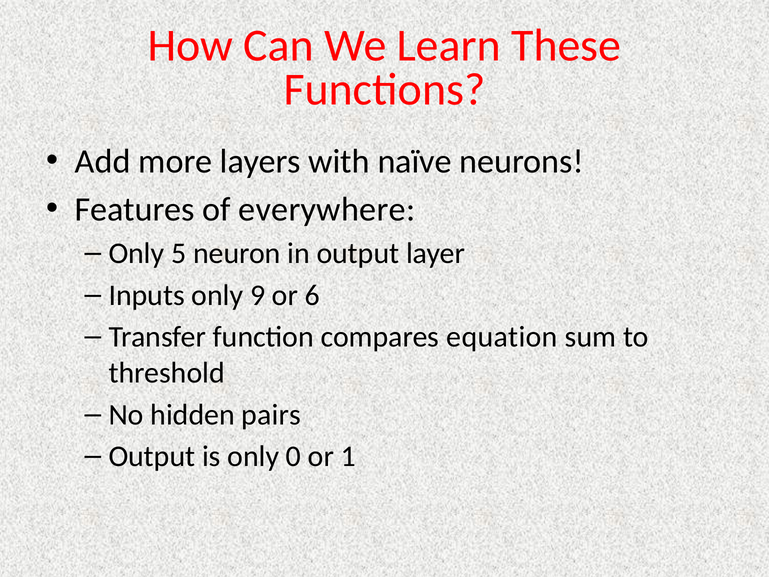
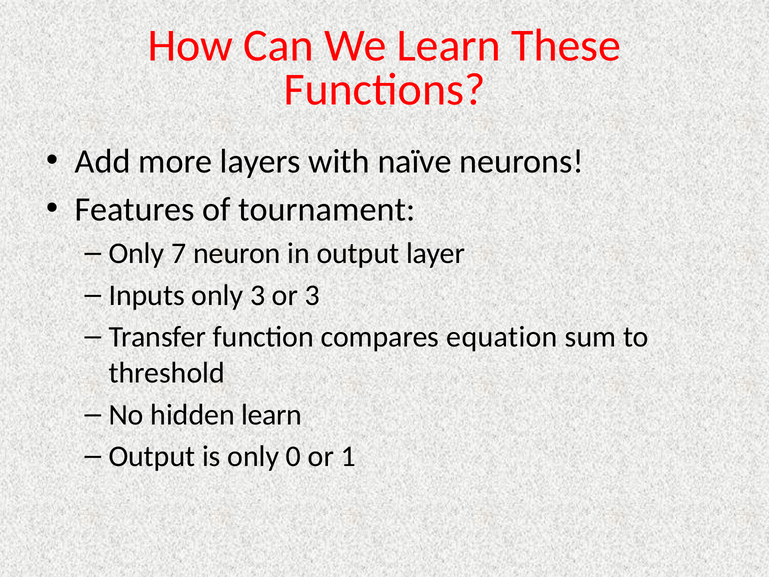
everywhere: everywhere -> tournament (327, 209)
5: 5 -> 7 (179, 253)
only 9: 9 -> 3 (258, 295)
or 6: 6 -> 3 (312, 295)
hidden pairs: pairs -> learn (272, 415)
